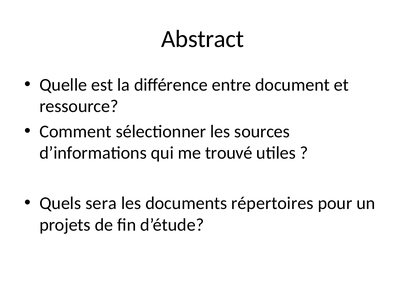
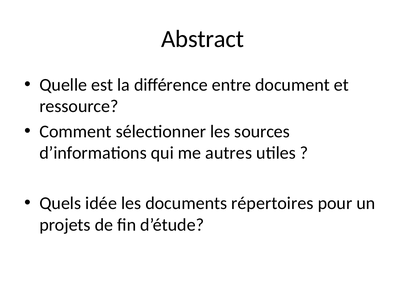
trouvé: trouvé -> autres (229, 153)
sera: sera -> idée (101, 204)
